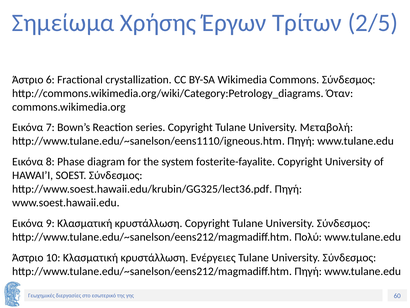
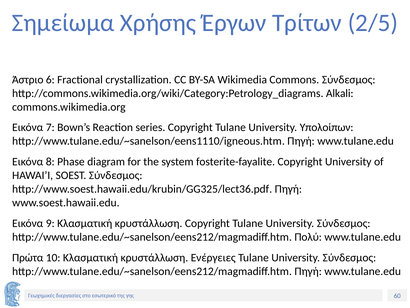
Όταν: Όταν -> Alkali (340, 93)
Μεταβολή: Μεταβολή -> Υπολοίπων (327, 127)
Άστριο: Άστριο -> Πρώτα (28, 257)
